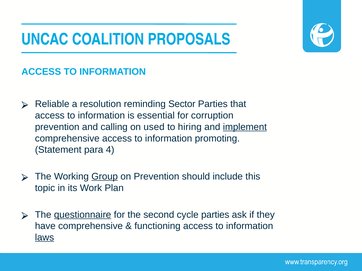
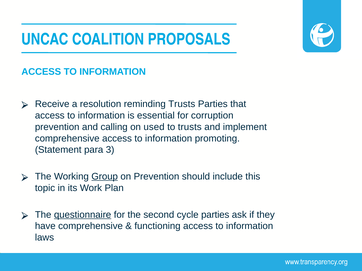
Reliable: Reliable -> Receive (52, 104)
reminding Sector: Sector -> Trusts (182, 104)
to hiring: hiring -> trusts (190, 127)
implement underline: present -> none (245, 127)
4: 4 -> 3 (110, 150)
laws underline: present -> none (44, 238)
